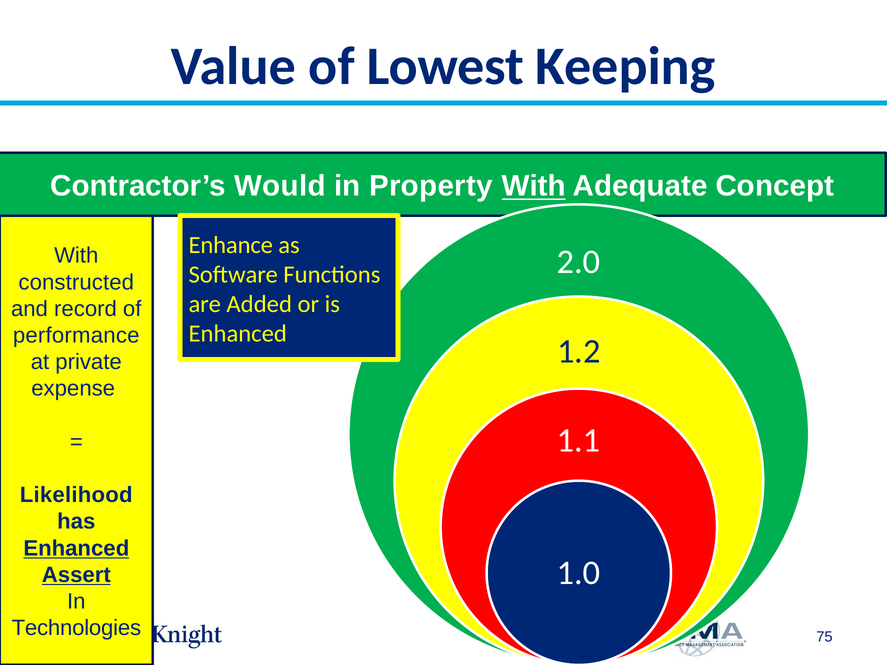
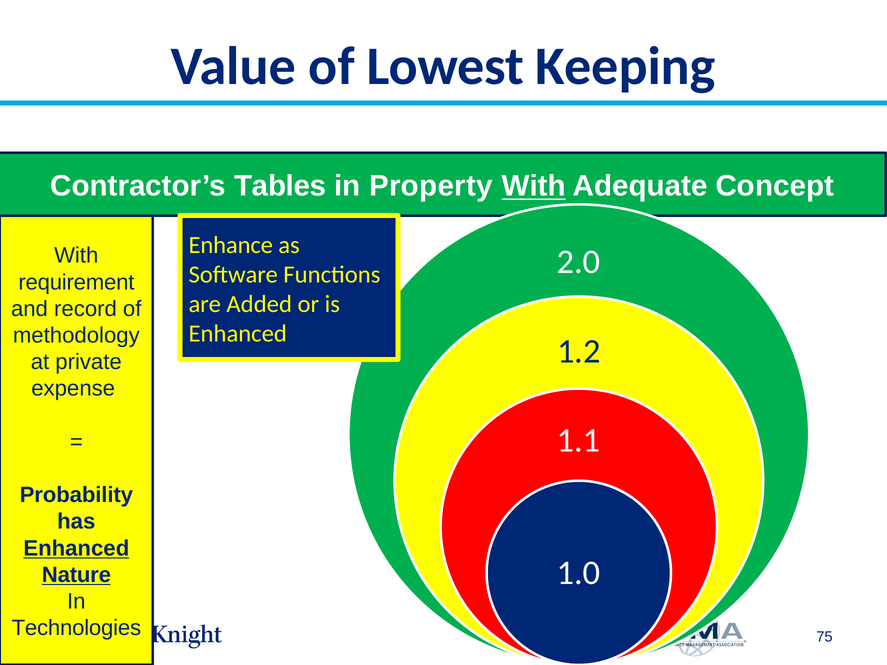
Would: Would -> Tables (280, 186)
constructed: constructed -> requirement (76, 282)
performance: performance -> methodology (76, 336)
Likelihood: Likelihood -> Probability (76, 495)
Assert: Assert -> Nature (76, 575)
